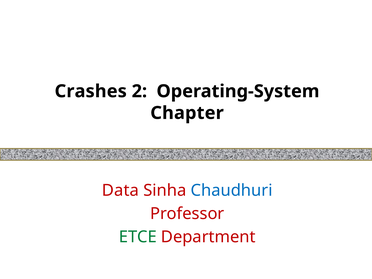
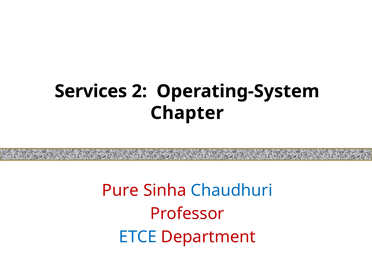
Crashes: Crashes -> Services (91, 91)
Data: Data -> Pure (120, 191)
ETCE colour: green -> blue (138, 237)
